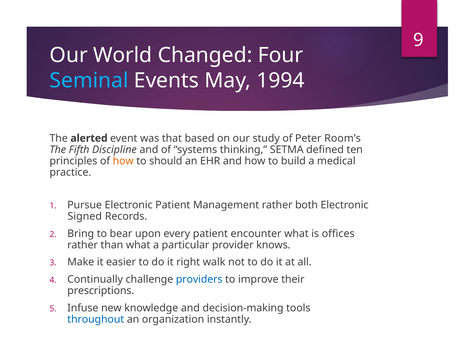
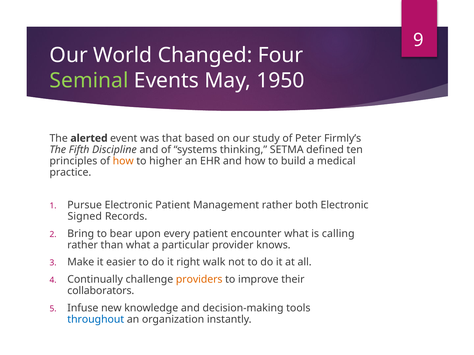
Seminal colour: light blue -> light green (89, 81)
1994: 1994 -> 1950 (281, 81)
Room’s: Room’s -> Firmly’s (343, 138)
should: should -> higher (166, 161)
offices: offices -> calling (338, 234)
providers colour: blue -> orange (199, 280)
prescriptions: prescriptions -> collaborators (101, 291)
